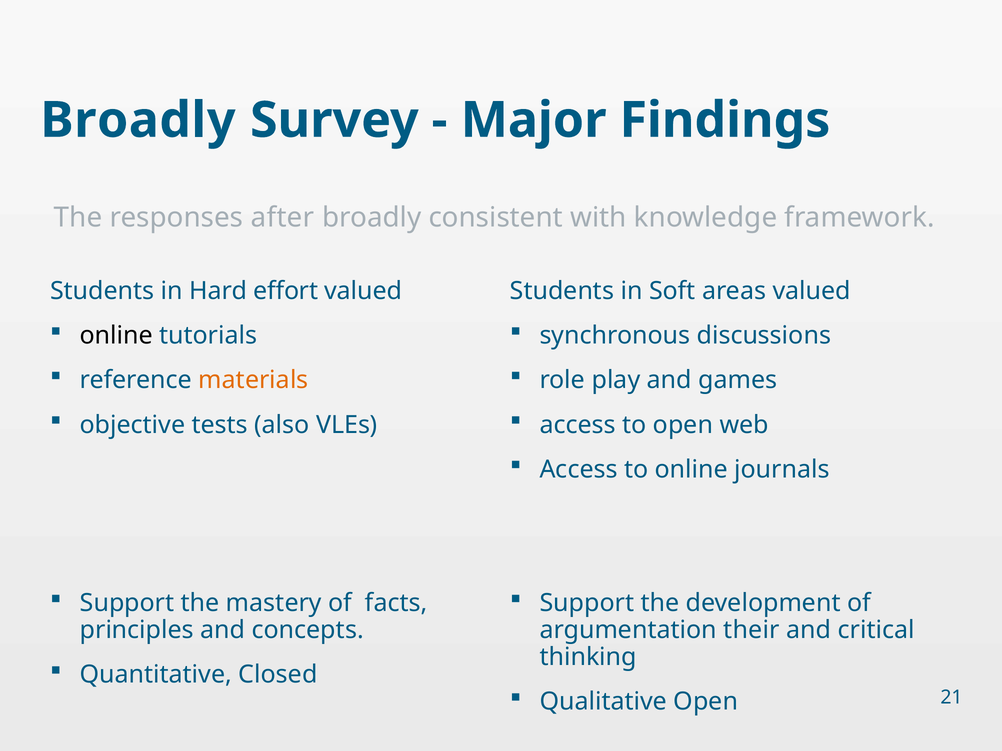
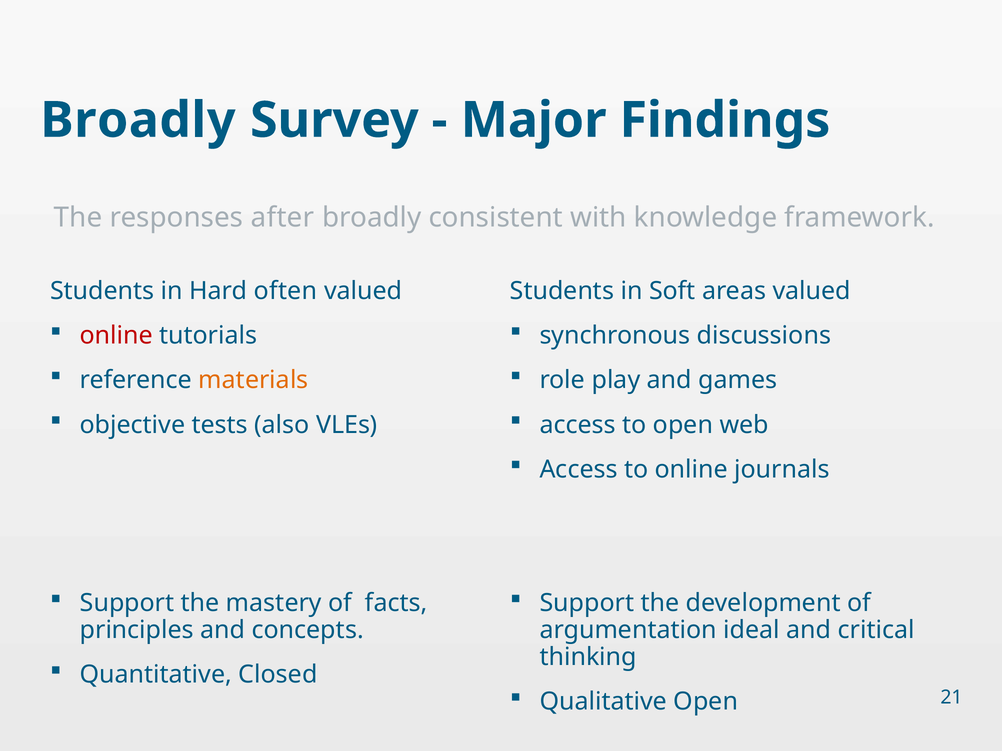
effort: effort -> often (285, 291)
online colour: black -> red (116, 336)
their: their -> ideal (752, 630)
